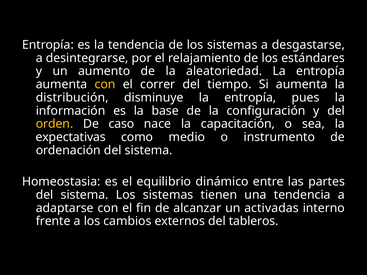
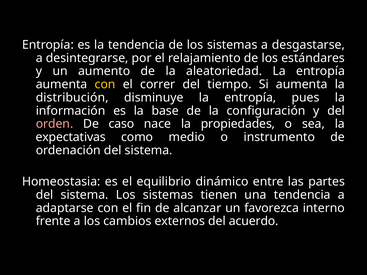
orden colour: yellow -> pink (55, 124)
capacitación: capacitación -> propiedades (238, 124)
activadas: activadas -> favorezca (272, 208)
tableros: tableros -> acuerdo (254, 221)
